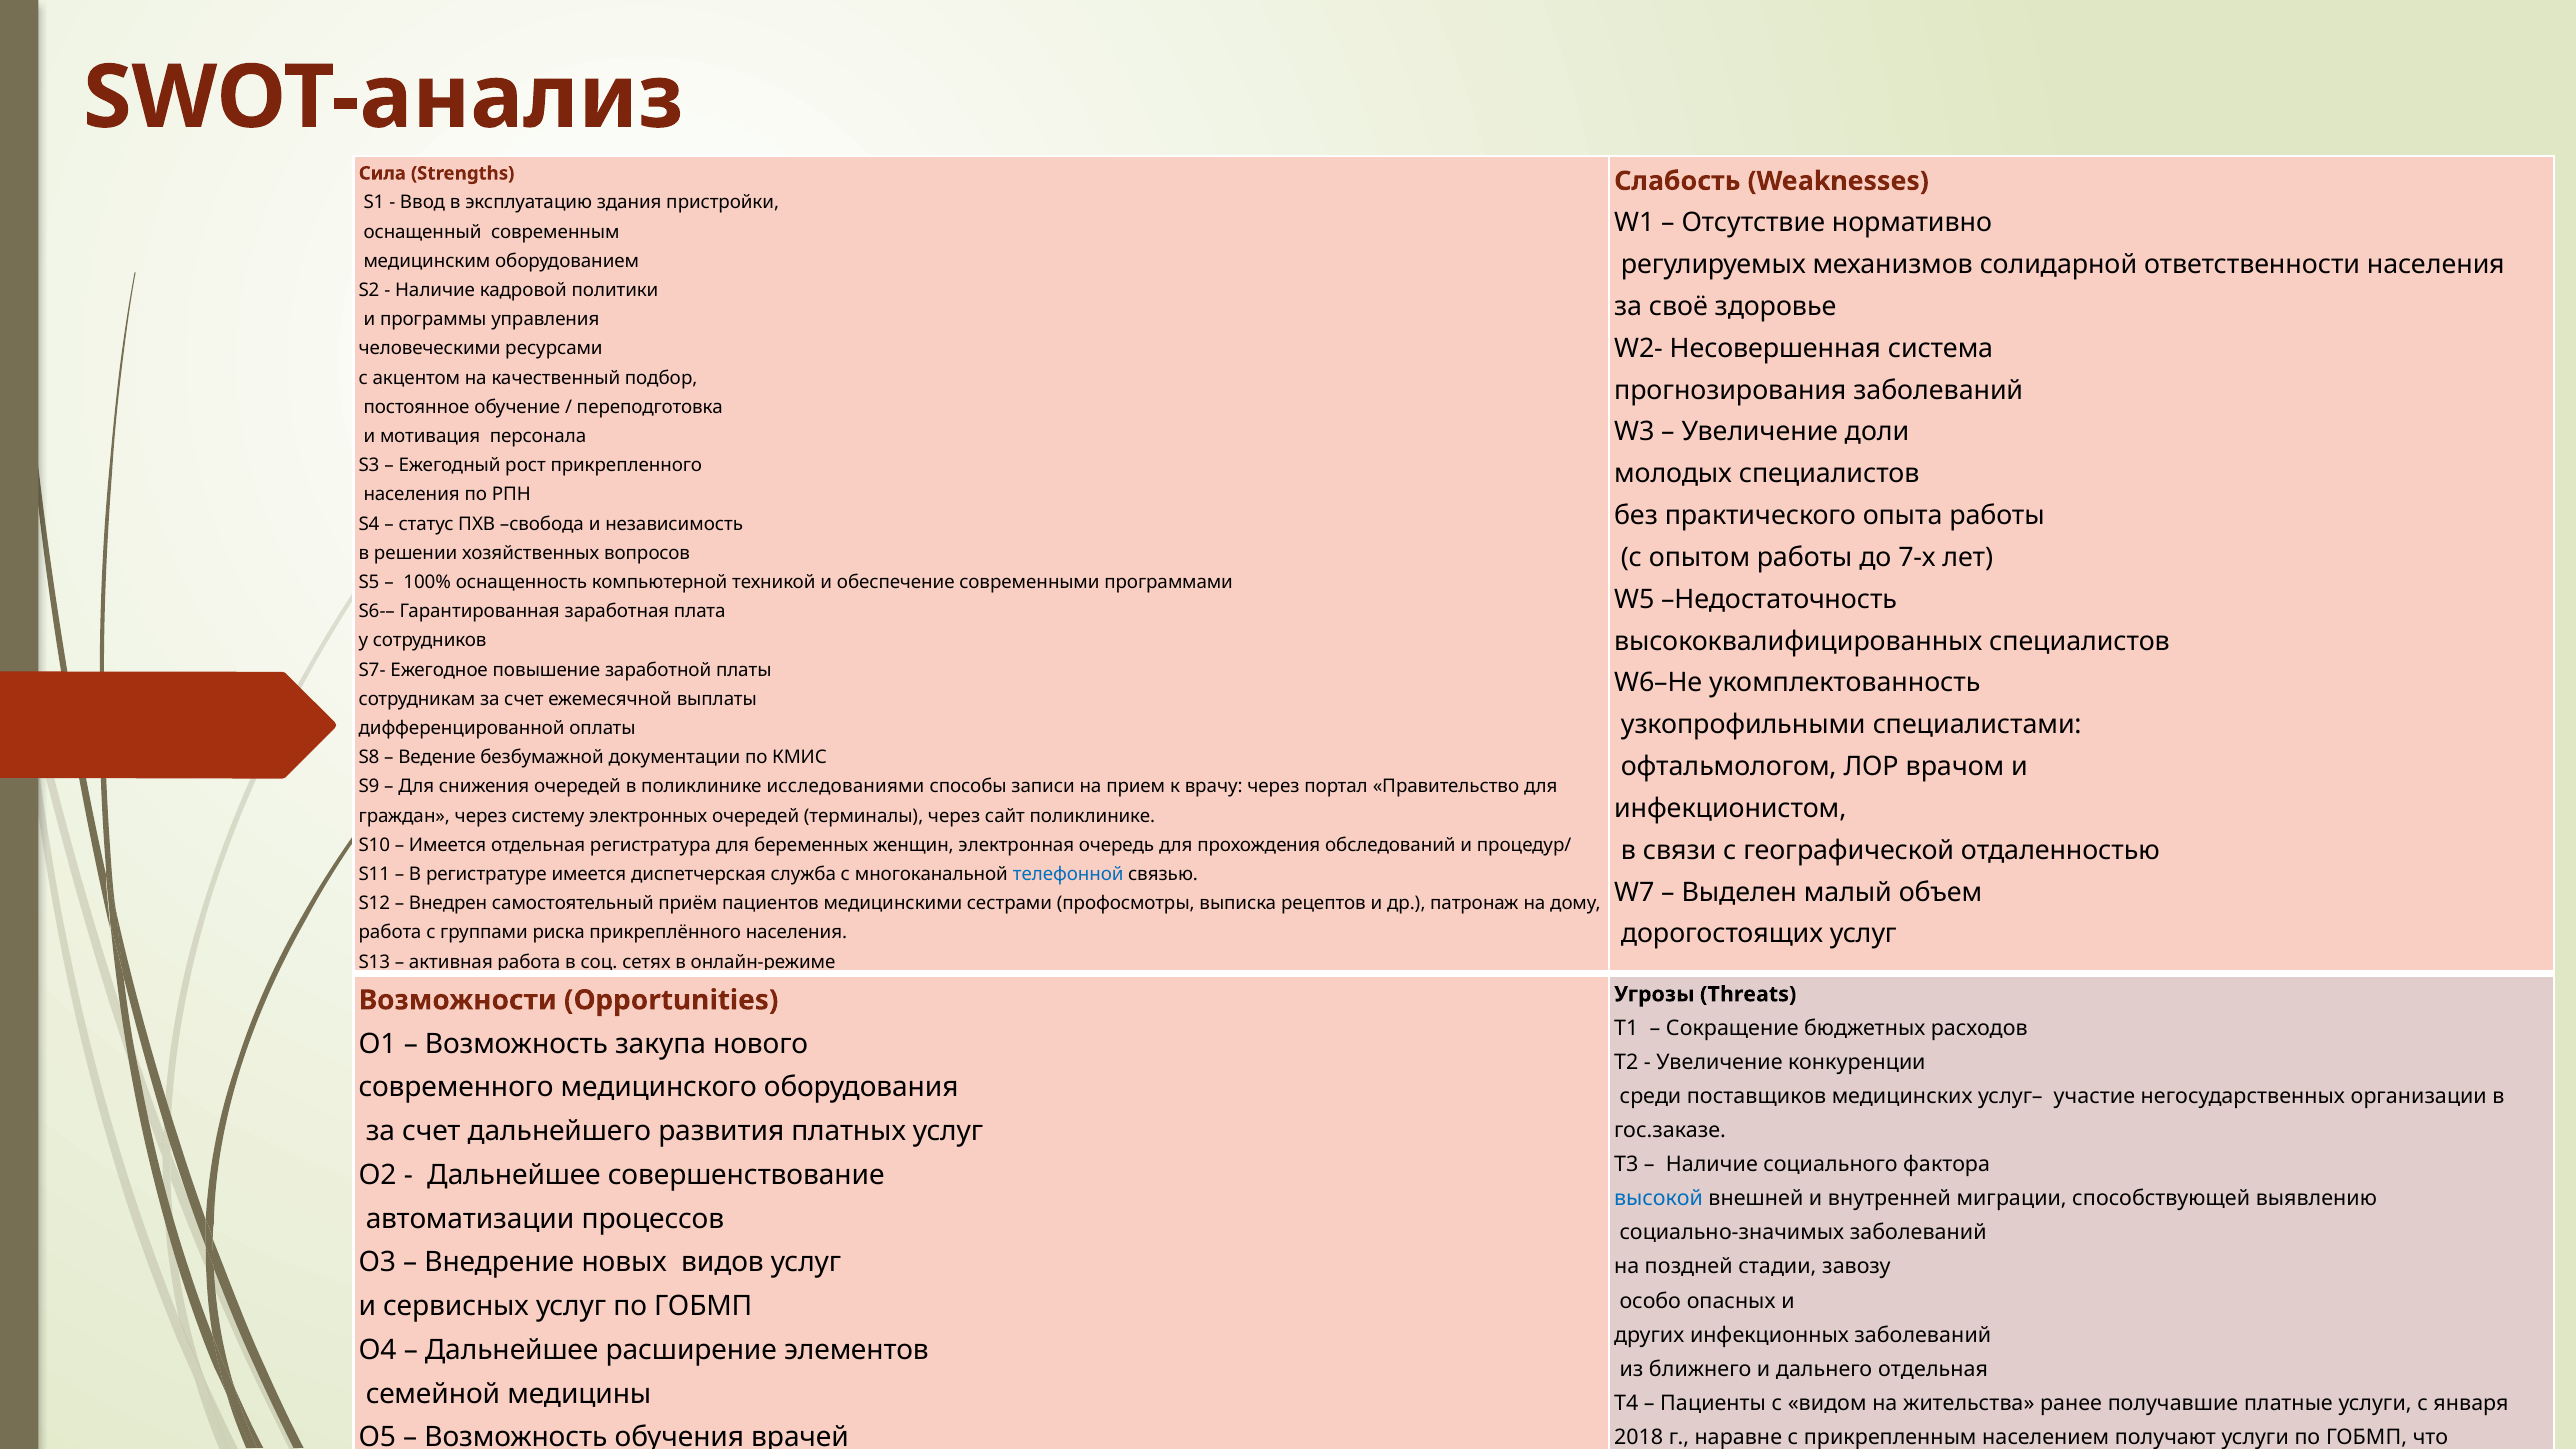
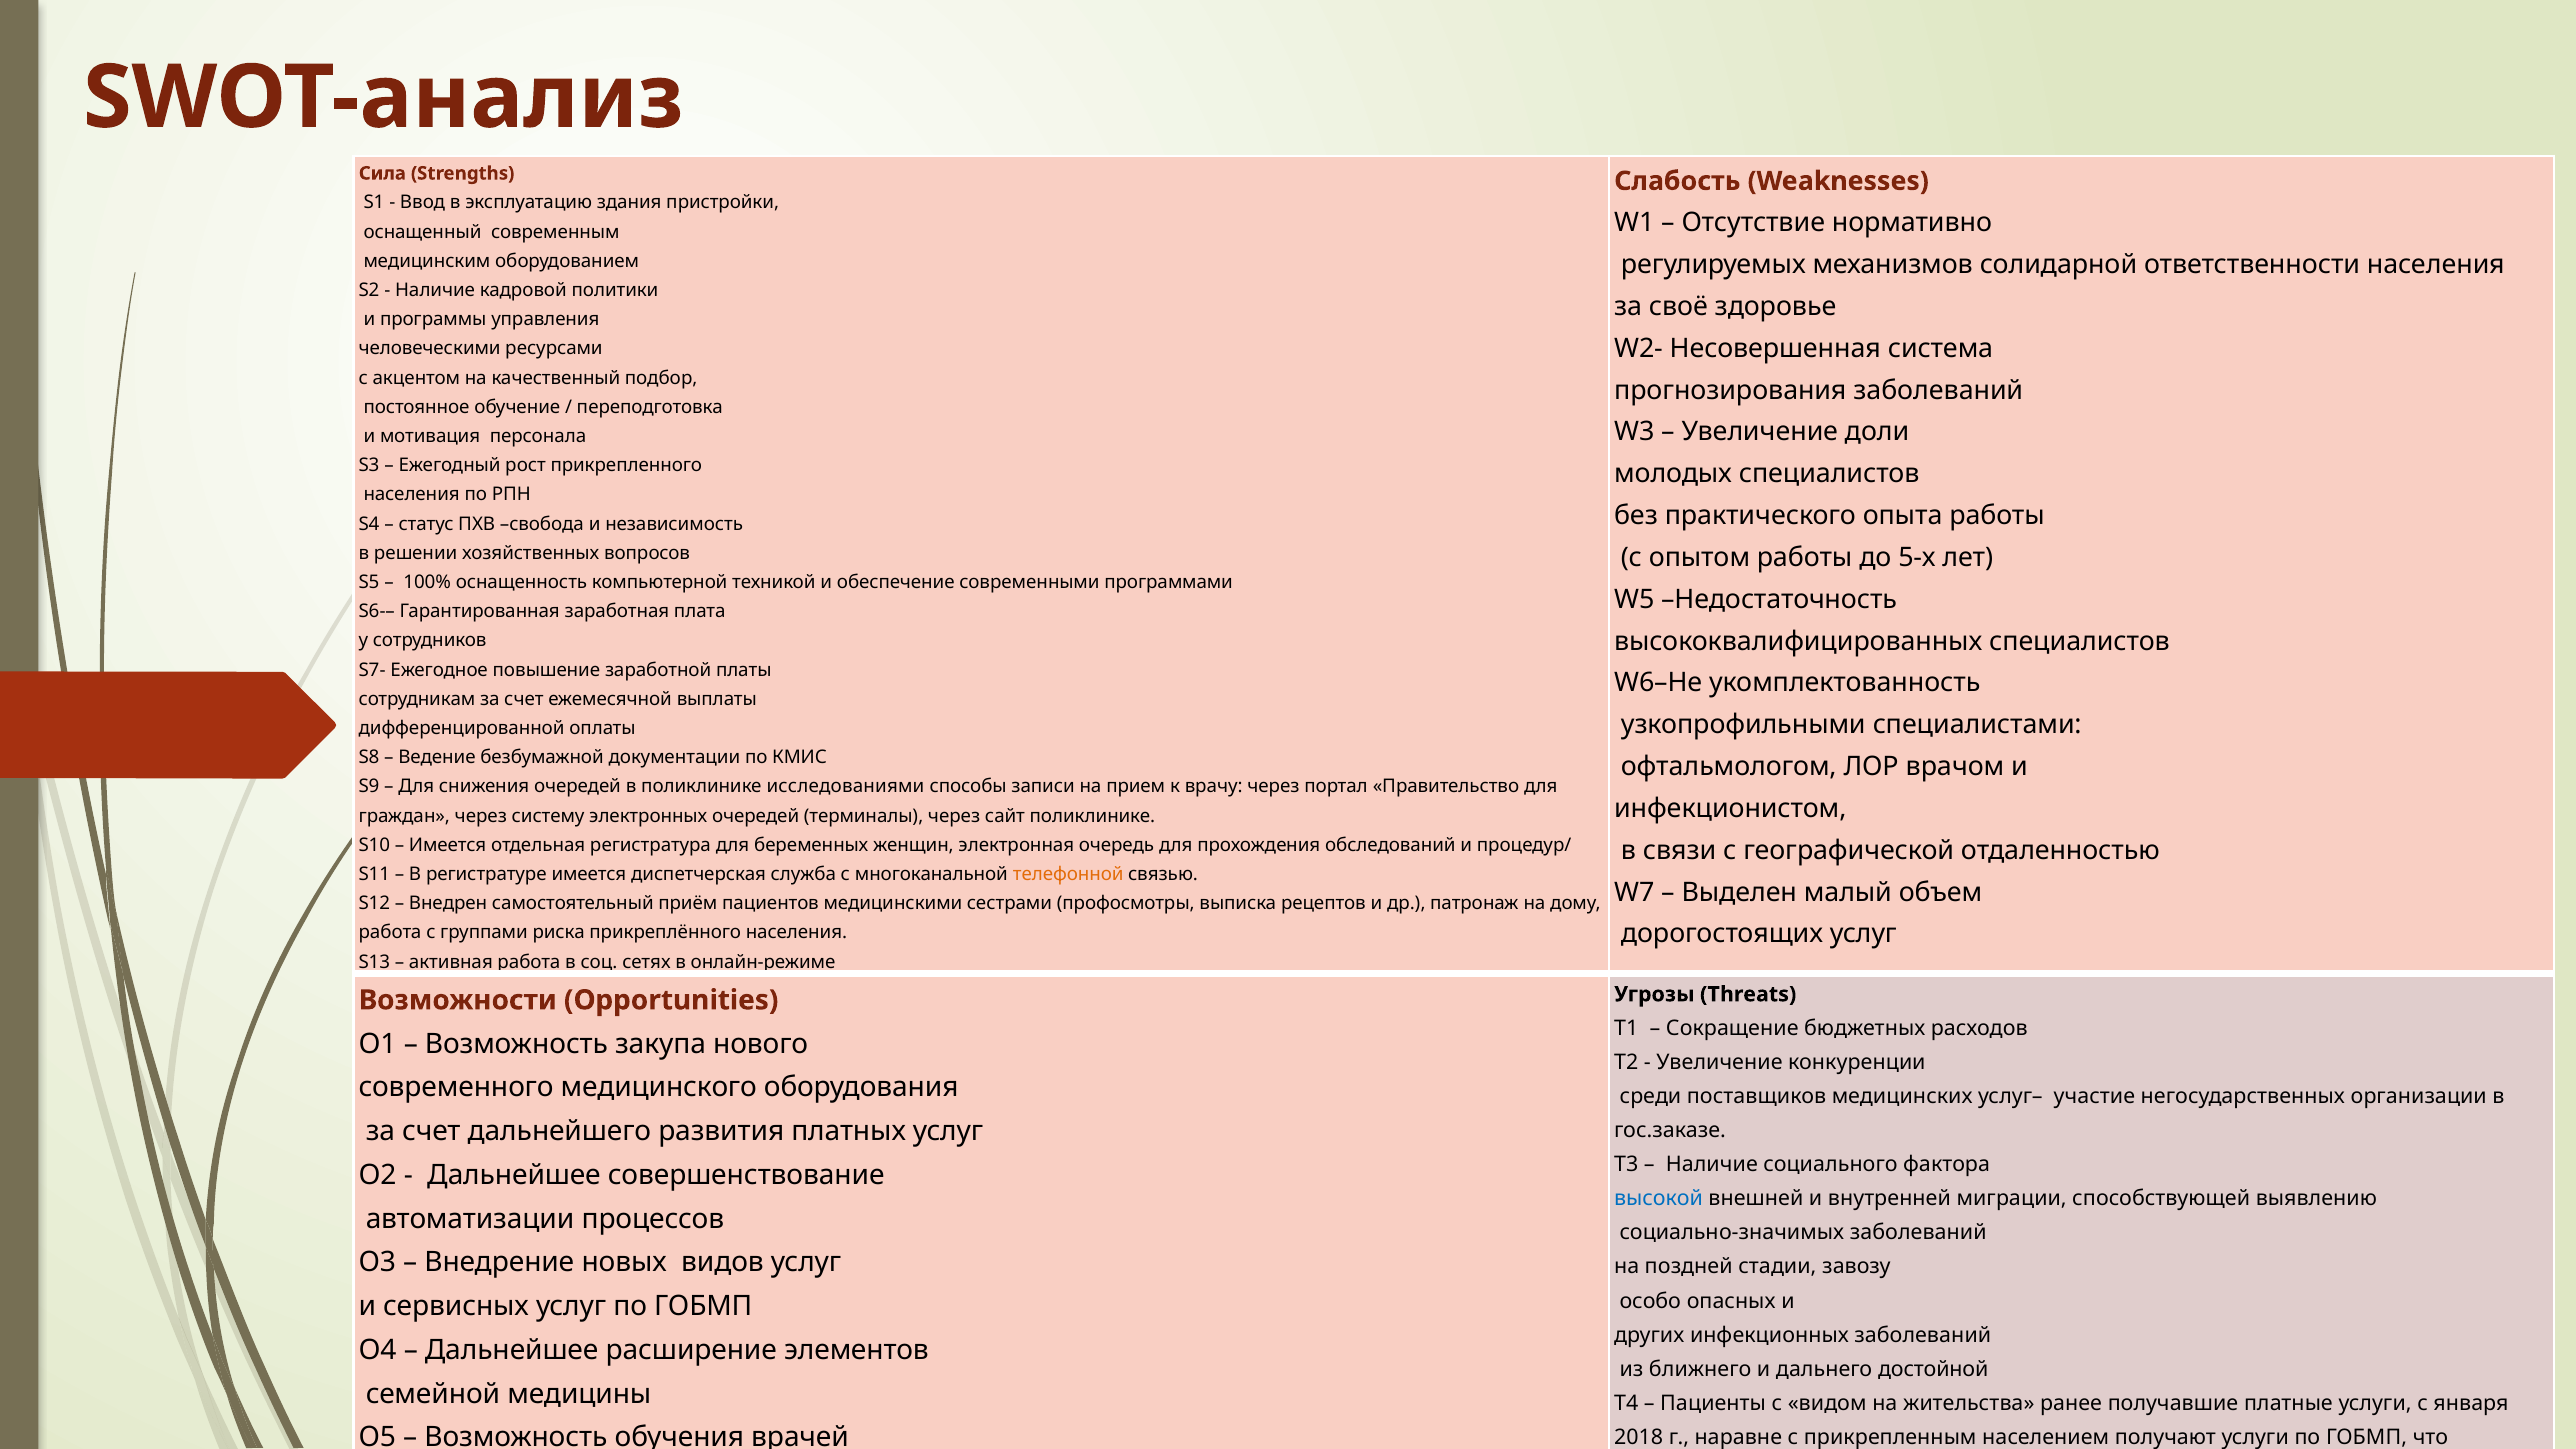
7-х: 7-х -> 5-х (1917, 558)
телефонной colour: blue -> orange (1068, 874)
дальнего отдельная: отдельная -> достойной (1933, 1369)
